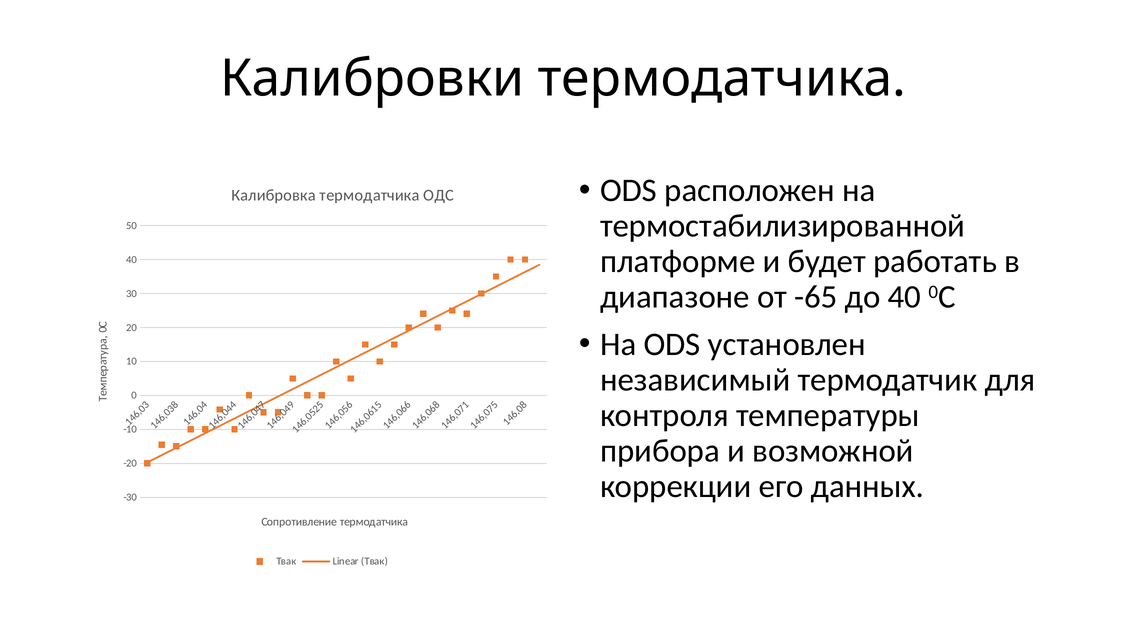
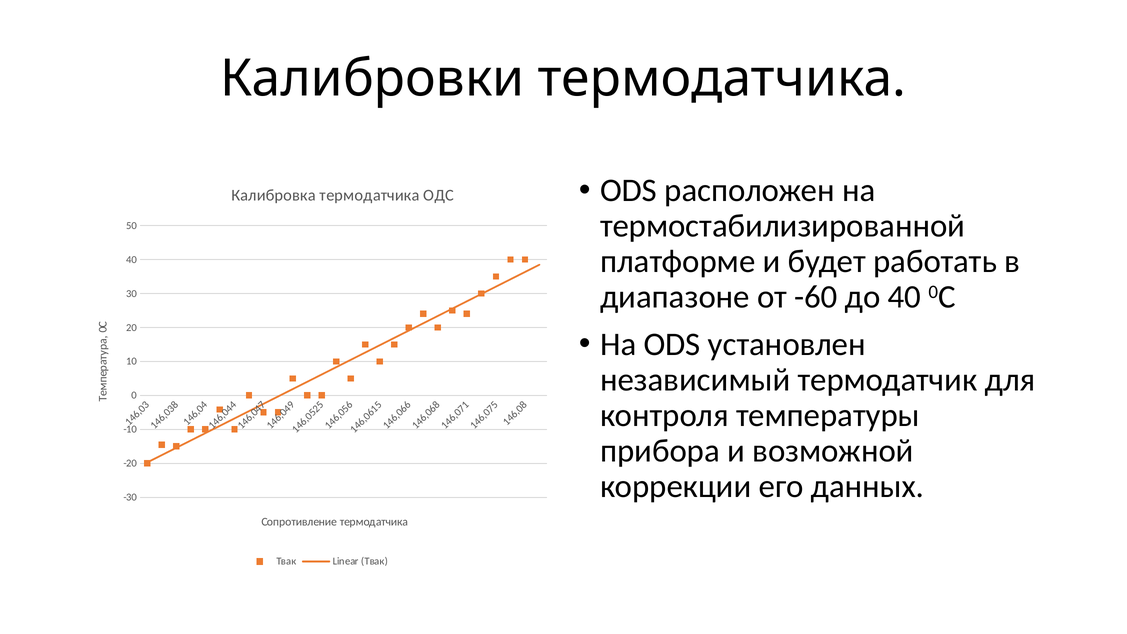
-65: -65 -> -60 (816, 297)
